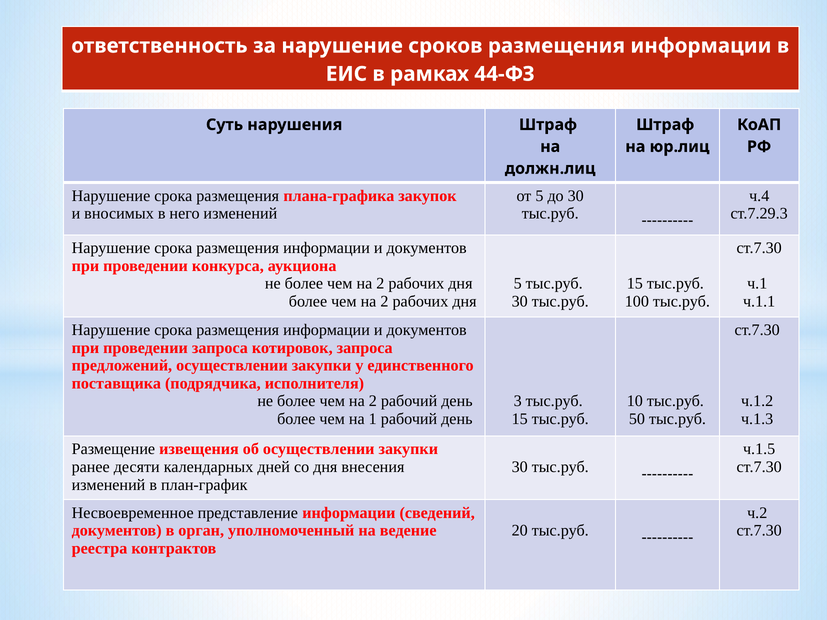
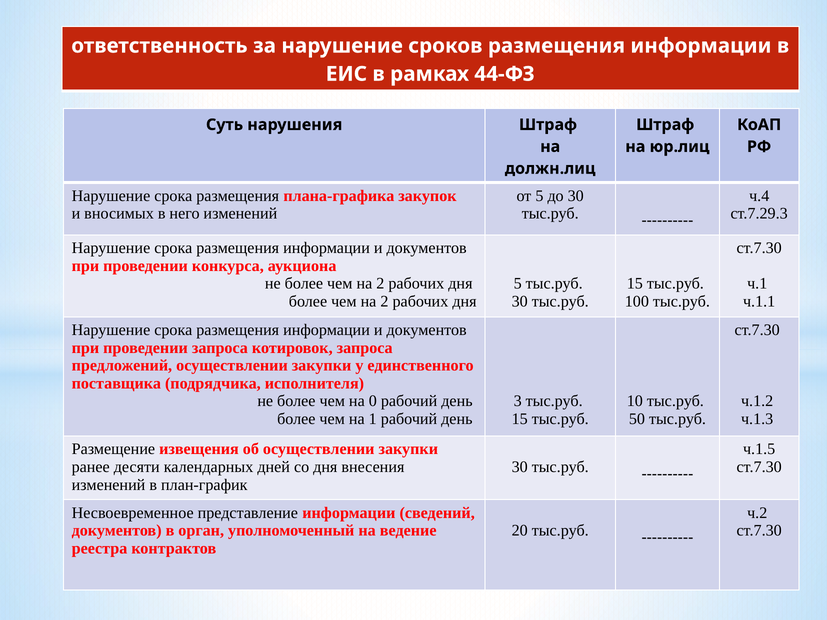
2: 2 -> 0 (373, 401)
